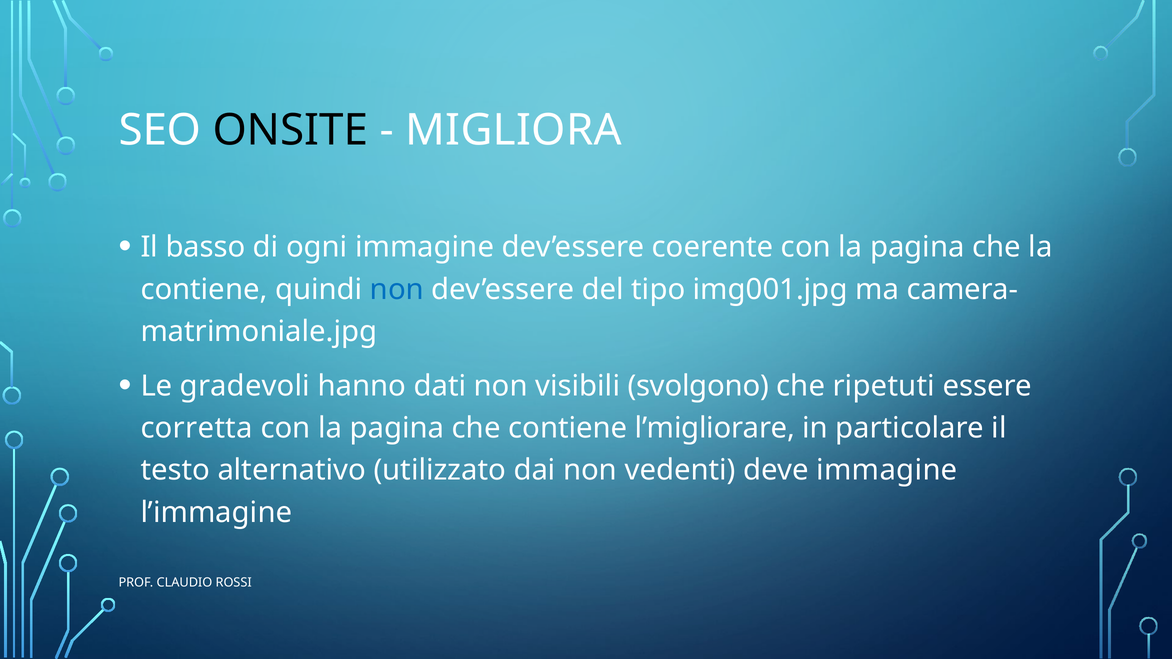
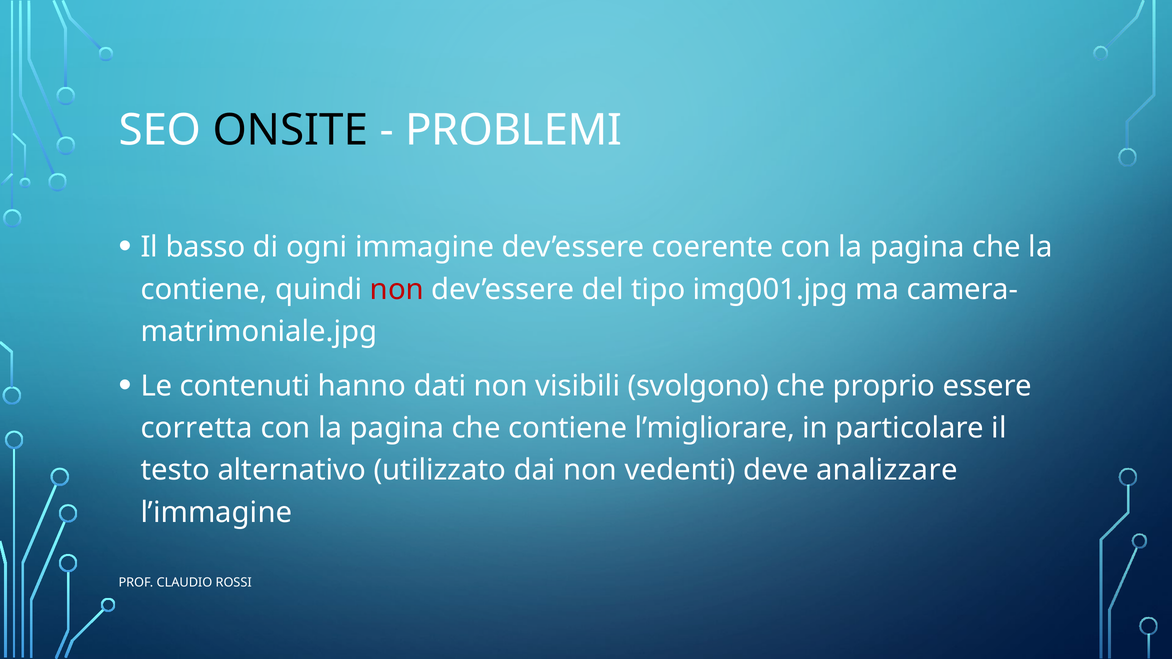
MIGLIORA: MIGLIORA -> PROBLEMI (514, 130)
non colour: blue -> red (397, 289)
gradevoli: gradevoli -> contenuti (245, 386)
ripetuti: ripetuti -> proprio (884, 386)
deve immagine: immagine -> analizzare (887, 470)
